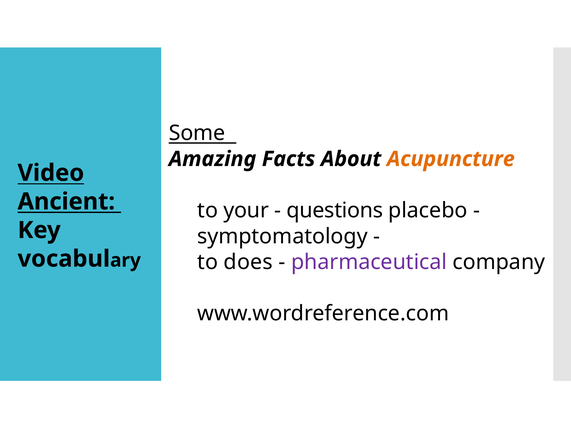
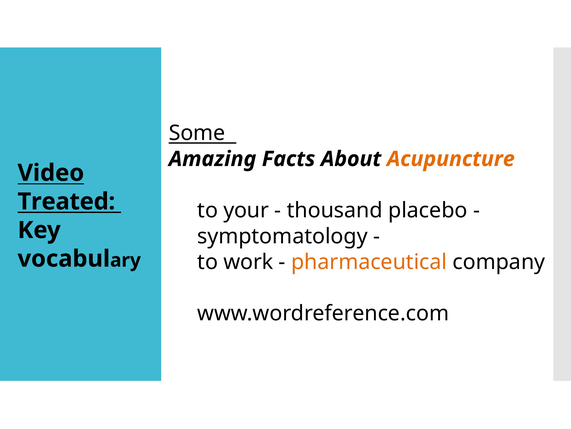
Ancient: Ancient -> Treated (66, 201)
questions: questions -> thousand (335, 210)
does: does -> work (248, 262)
pharmaceutical colour: purple -> orange (369, 262)
